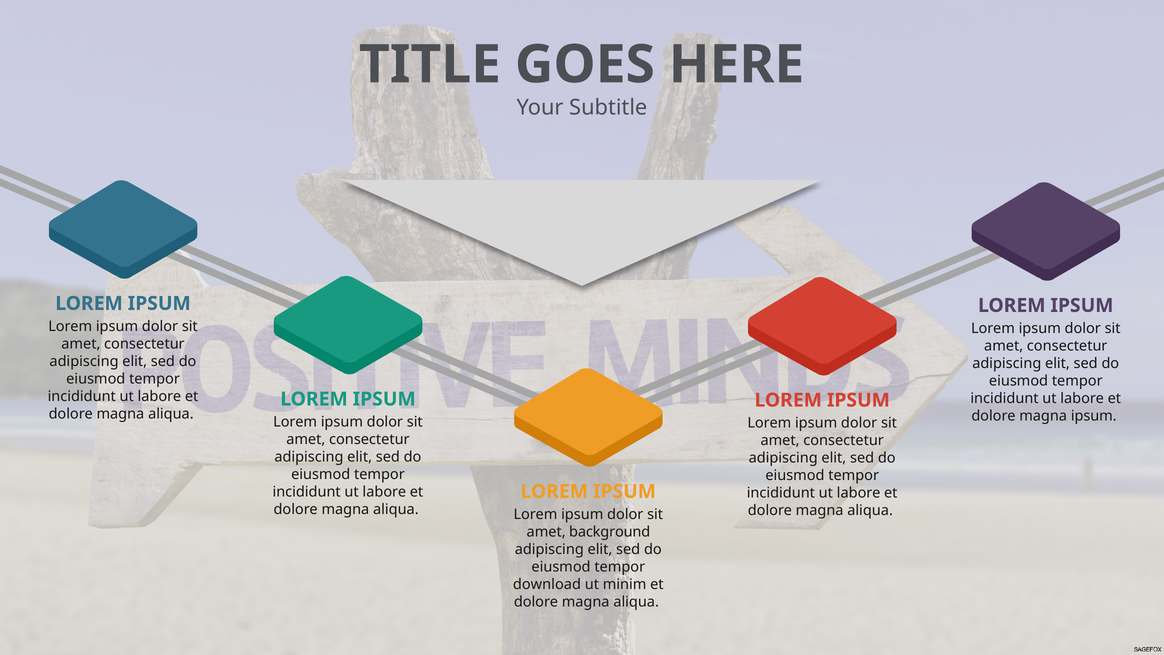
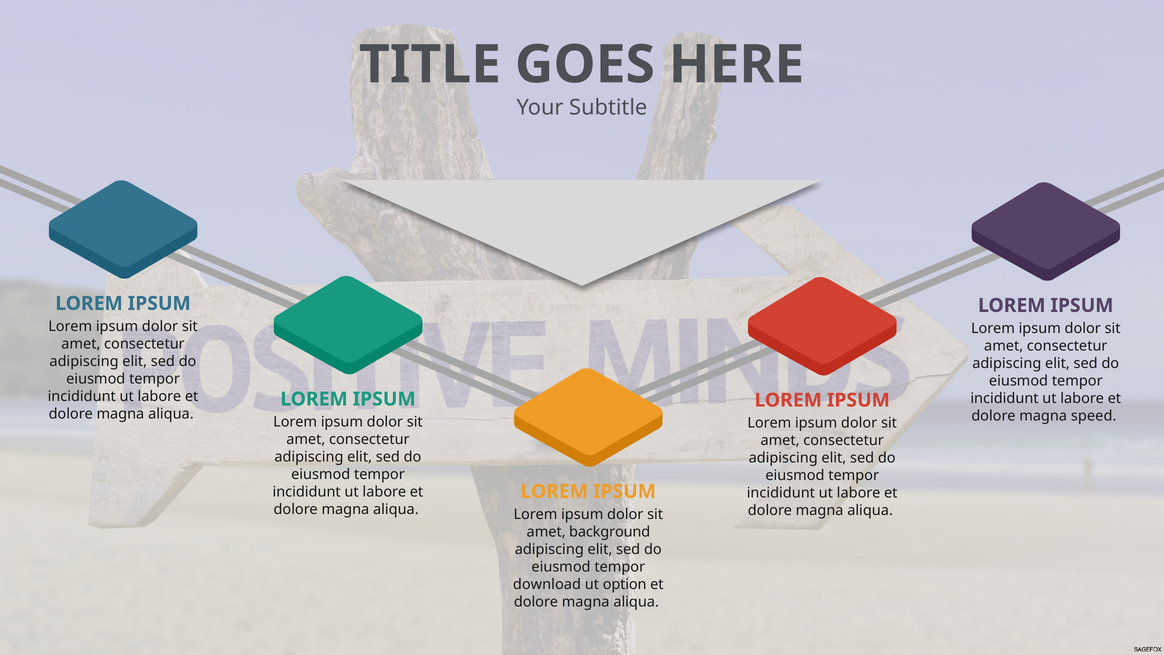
magna ipsum: ipsum -> speed (1094, 416)
minim: minim -> option (625, 584)
